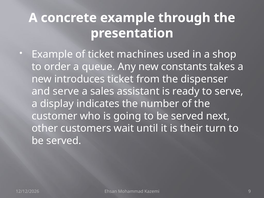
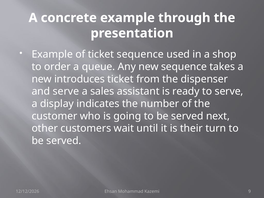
ticket machines: machines -> sequence (140, 54)
new constants: constants -> sequence (184, 67)
